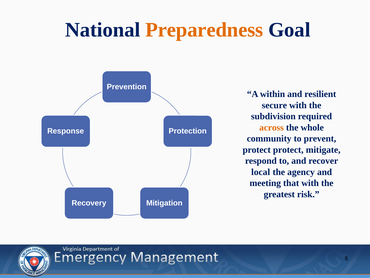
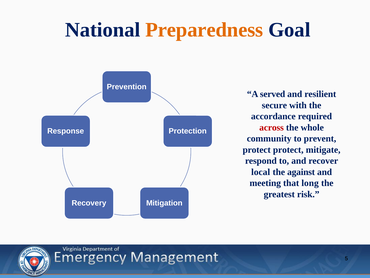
within: within -> served (273, 94)
subdivision: subdivision -> accordance (273, 116)
across colour: orange -> red (272, 127)
agency: agency -> against (301, 172)
that with: with -> long (310, 183)
